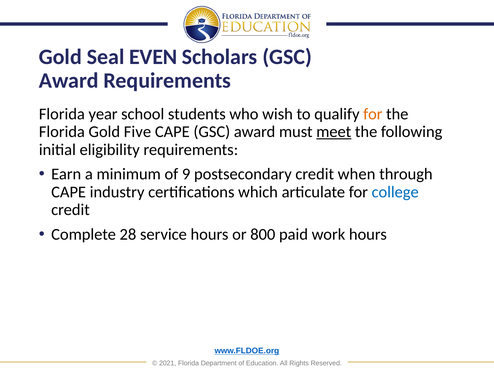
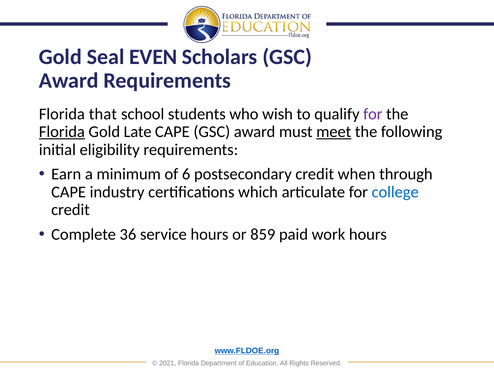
year: year -> that (103, 114)
for colour: orange -> purple (373, 114)
Florida underline: none -> present (62, 132)
Five: Five -> Late (138, 132)
9: 9 -> 6 (186, 174)
28: 28 -> 36 (128, 235)
800: 800 -> 859 (263, 235)
